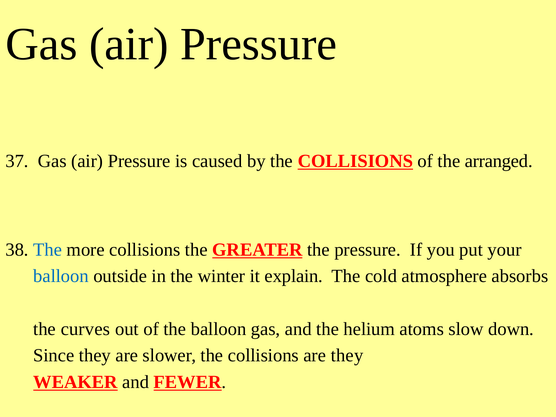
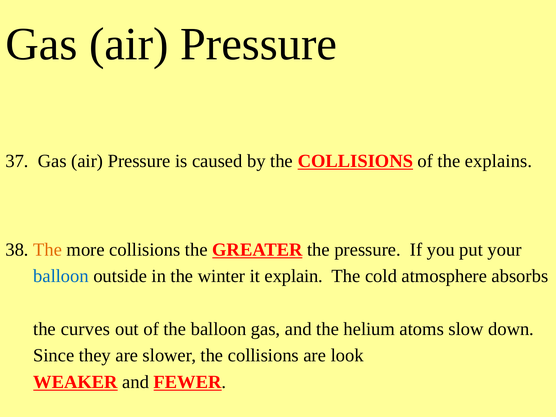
arranged: arranged -> explains (499, 161)
The colour: blue -> orange (48, 250)
are they: they -> look (347, 356)
